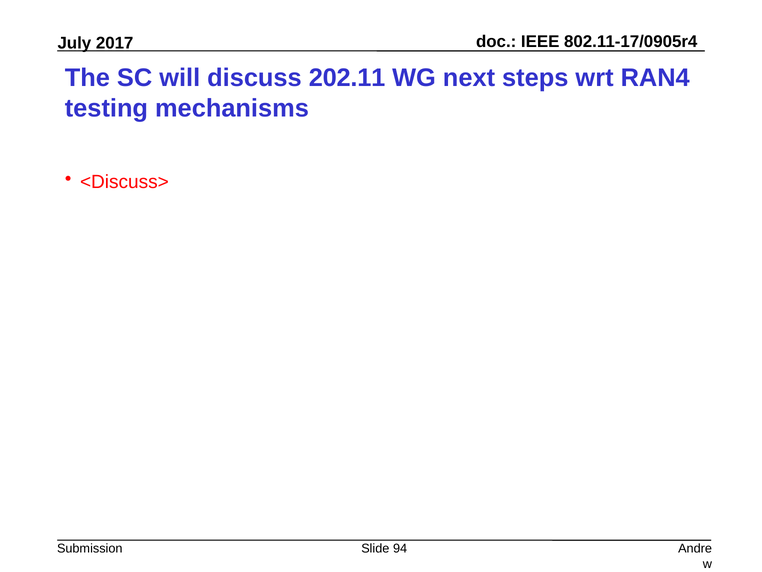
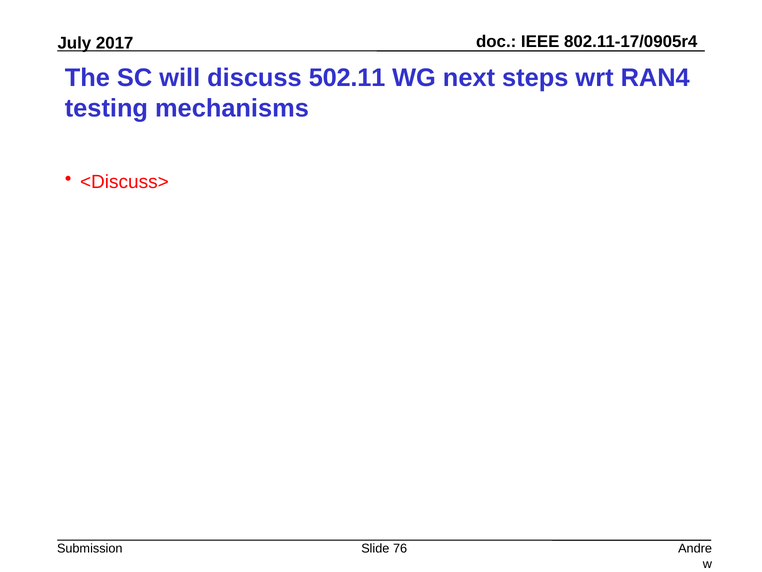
202.11: 202.11 -> 502.11 (347, 78)
94: 94 -> 76 (400, 548)
